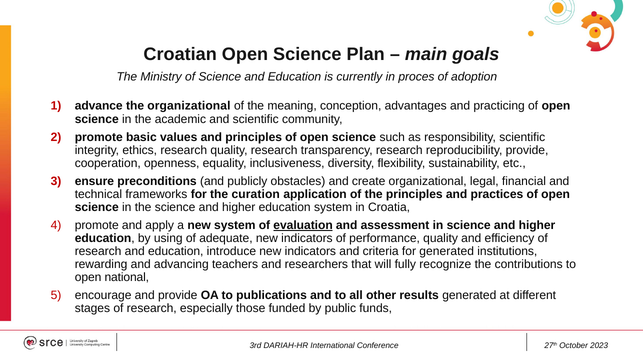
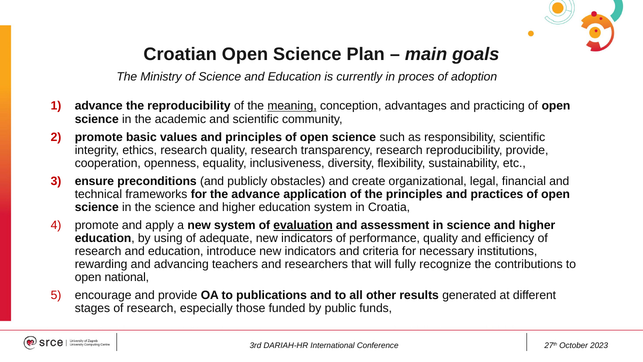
the organizational: organizational -> reproducibility (189, 106)
meaning underline: none -> present (292, 106)
the curation: curation -> advance (256, 194)
for generated: generated -> necessary (447, 251)
